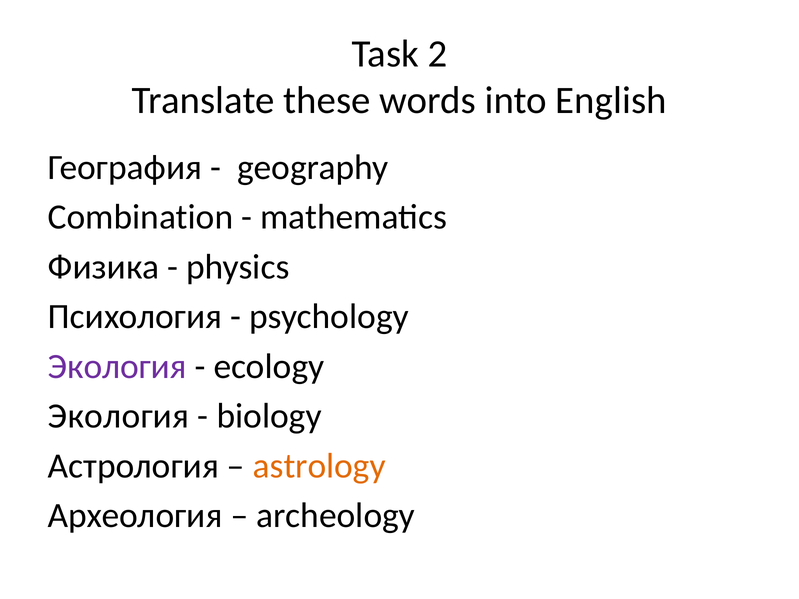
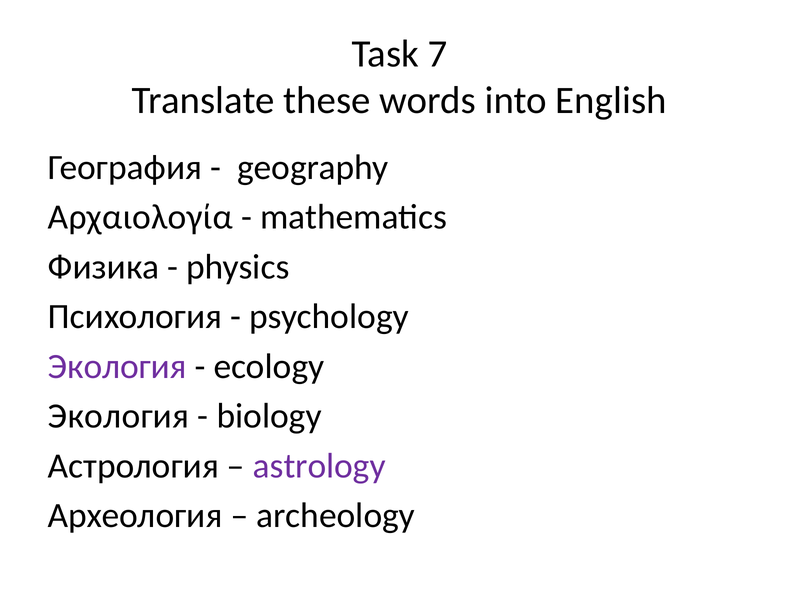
2: 2 -> 7 (437, 54)
Combination: Combination -> Αρχαιολογία (140, 217)
astrology colour: orange -> purple (319, 466)
